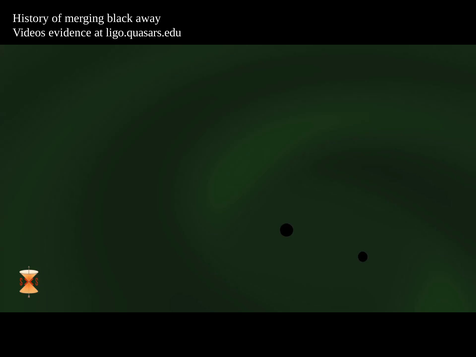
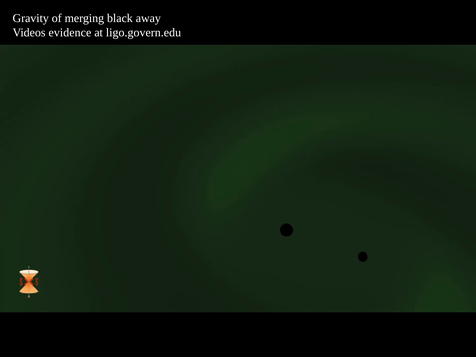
History: History -> Gravity (31, 18)
ligo.quasars.edu: ligo.quasars.edu -> ligo.govern.edu (143, 33)
